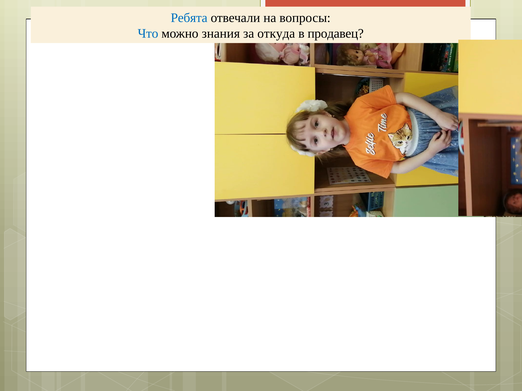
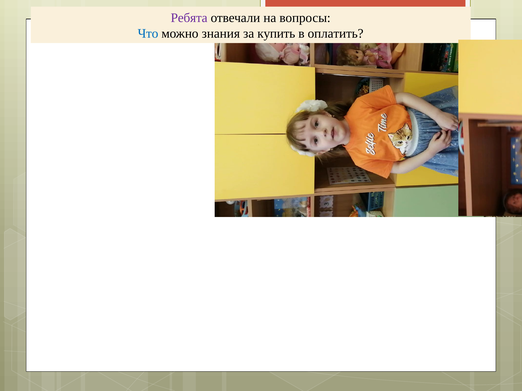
Ребята colour: blue -> purple (189, 18)
откуда: откуда -> купить (276, 34)
продавец: продавец -> оплатить (336, 34)
